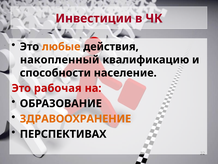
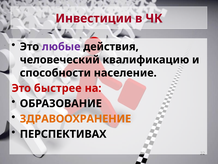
любые colour: orange -> purple (61, 47)
накопленный: накопленный -> человеческий (60, 60)
рабочая: рабочая -> быстрее (58, 88)
